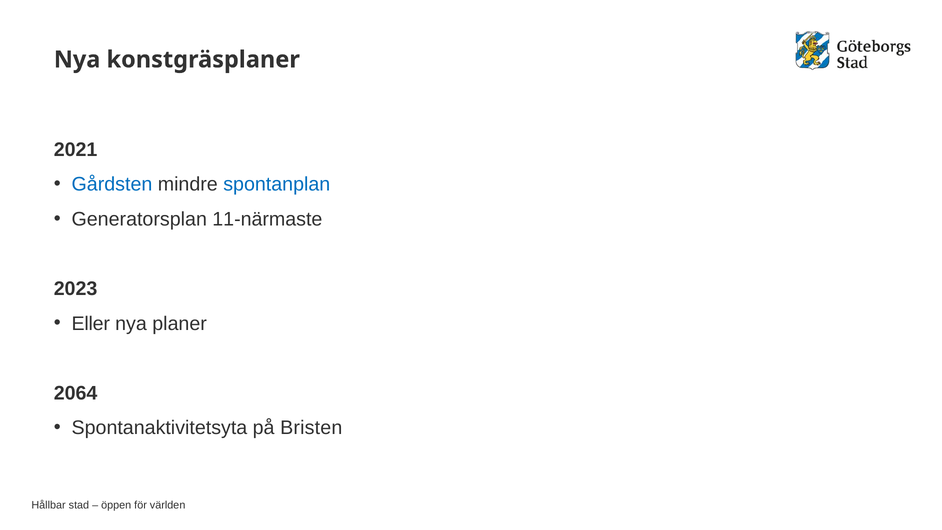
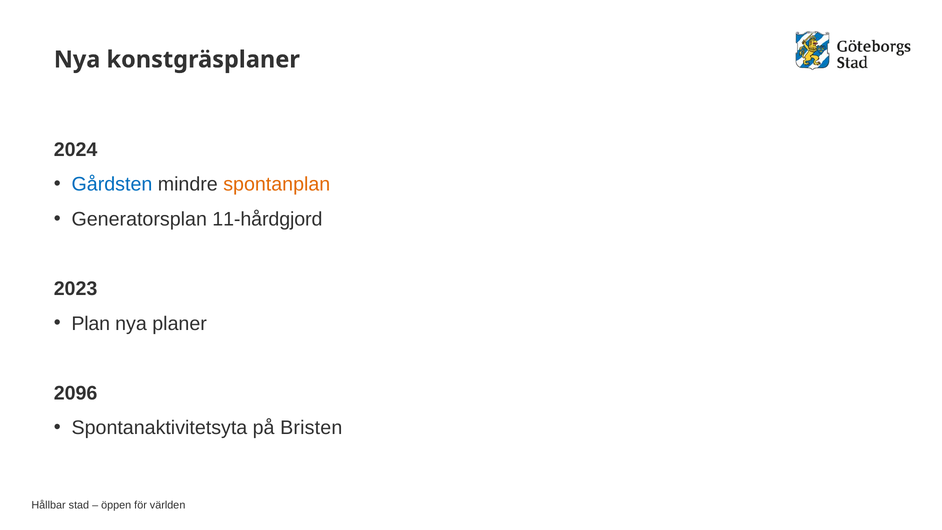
2021: 2021 -> 2024 (76, 150)
spontanplan colour: blue -> orange (277, 184)
11-närmaste: 11-närmaste -> 11-hårdgjord (267, 219)
Eller: Eller -> Plan (91, 324)
2064: 2064 -> 2096 (76, 393)
